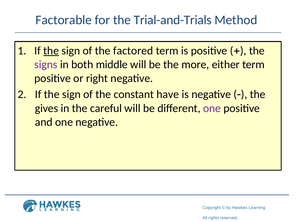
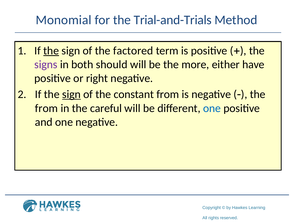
Factorable: Factorable -> Monomial (64, 20)
middle: middle -> should (112, 64)
either term: term -> have (253, 64)
sign underline: none -> present (71, 94)
constant have: have -> from (168, 94)
gives: gives -> from (46, 108)
one colour: purple -> blue (212, 108)
